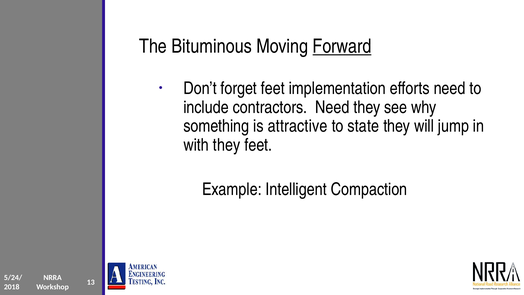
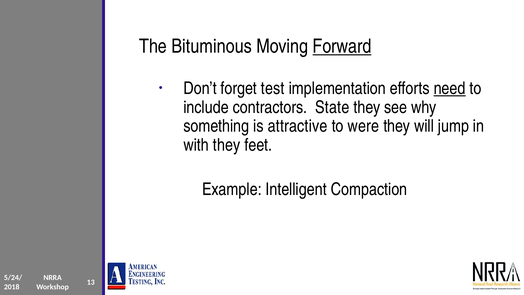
forget feet: feet -> test (273, 88)
need underline: none -> present (450, 88)
contractors Need: Need -> State (332, 107)
state: state -> were (363, 126)
